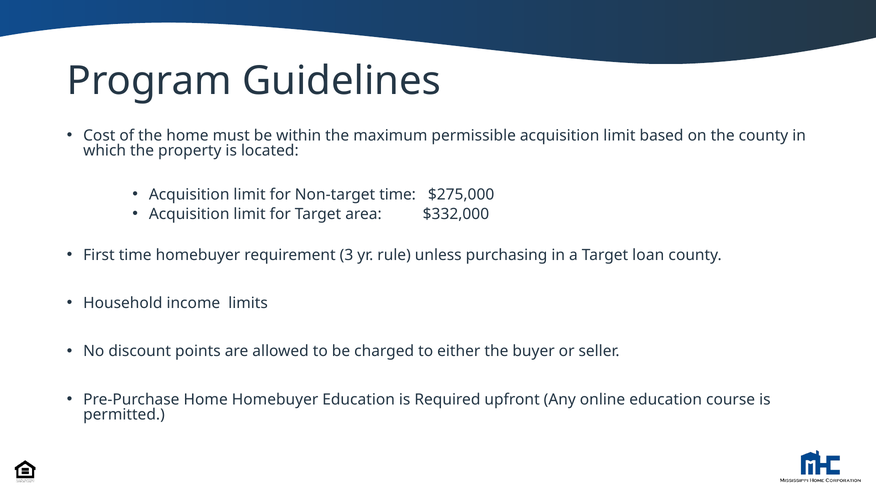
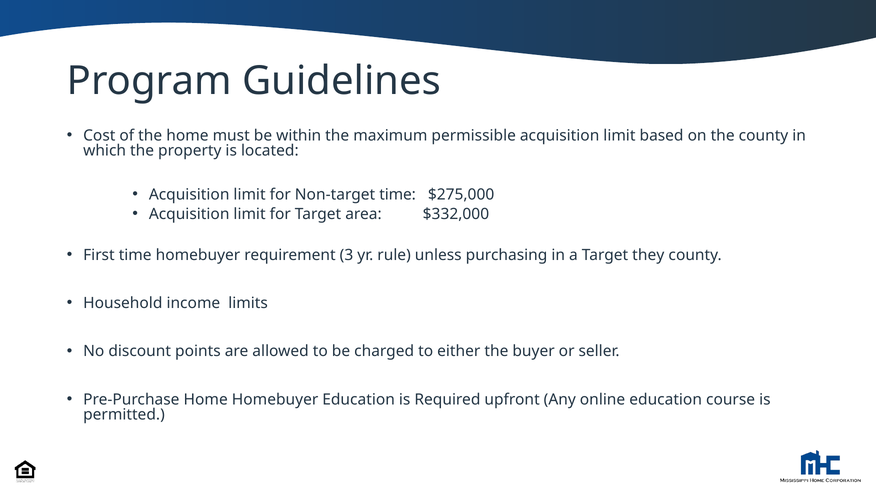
loan: loan -> they (648, 255)
